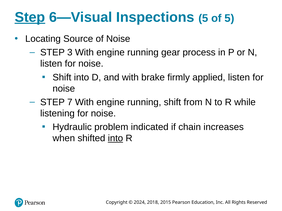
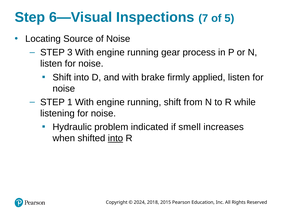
Step underline: present -> none (30, 17)
Inspections 5: 5 -> 7 (203, 18)
7: 7 -> 1 (70, 102)
chain: chain -> smell (190, 127)
